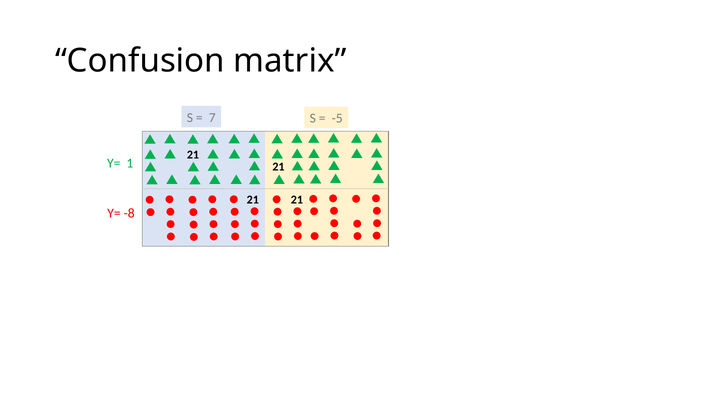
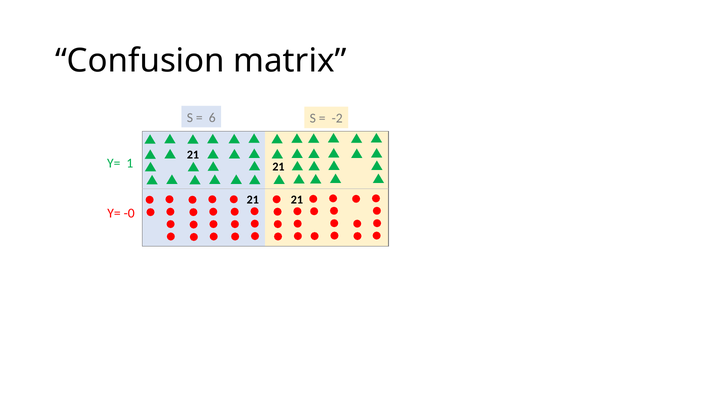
7: 7 -> 6 (212, 118)
-5: -5 -> -2 (337, 118)
-8: -8 -> -0 (129, 213)
